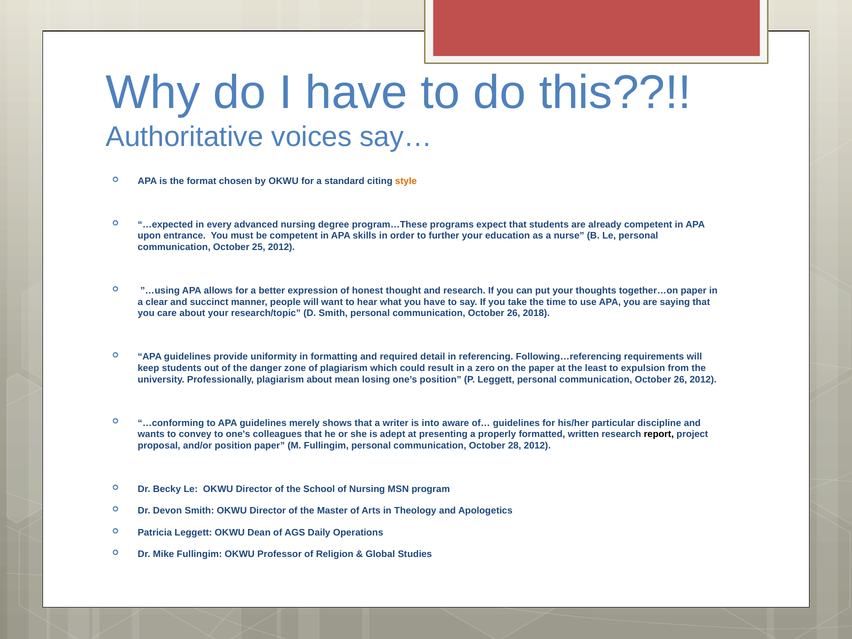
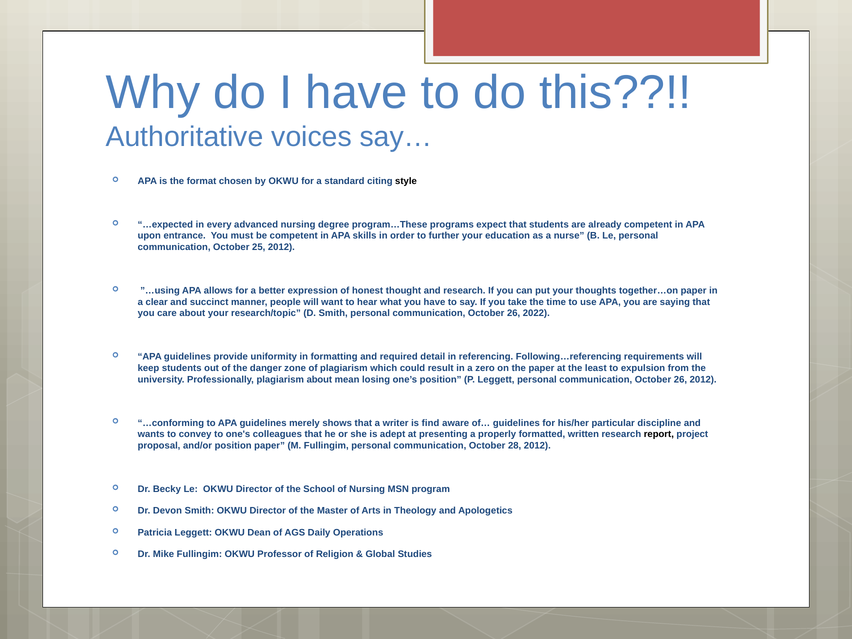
style colour: orange -> black (406, 181)
2018: 2018 -> 2022 (536, 313)
into: into -> find (431, 423)
